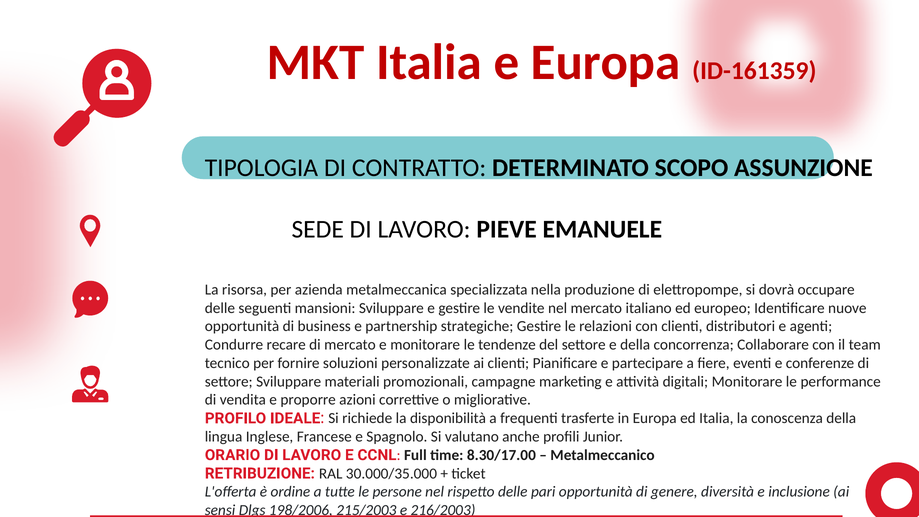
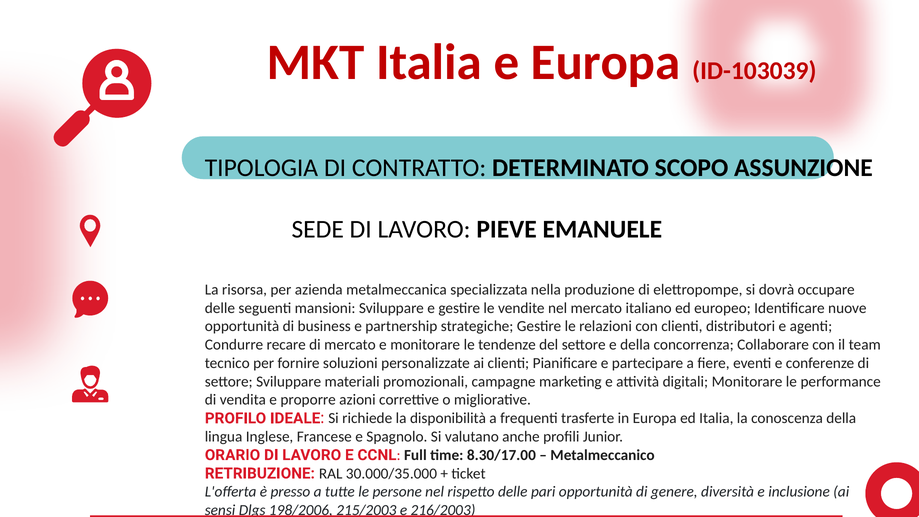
ID-161359: ID-161359 -> ID-103039 (754, 71)
ordine: ordine -> presso (290, 492)
